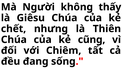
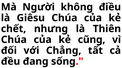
thấy: thấy -> điều (110, 7)
Chiêm: Chiêm -> Chẳng (64, 51)
